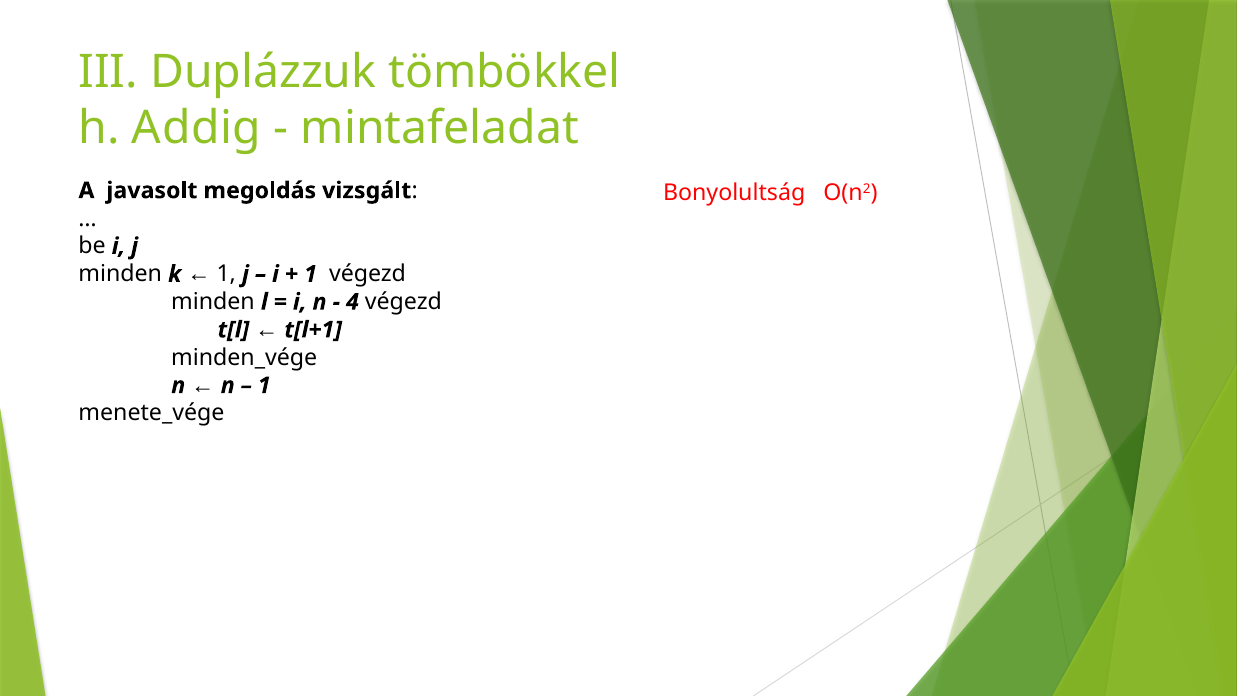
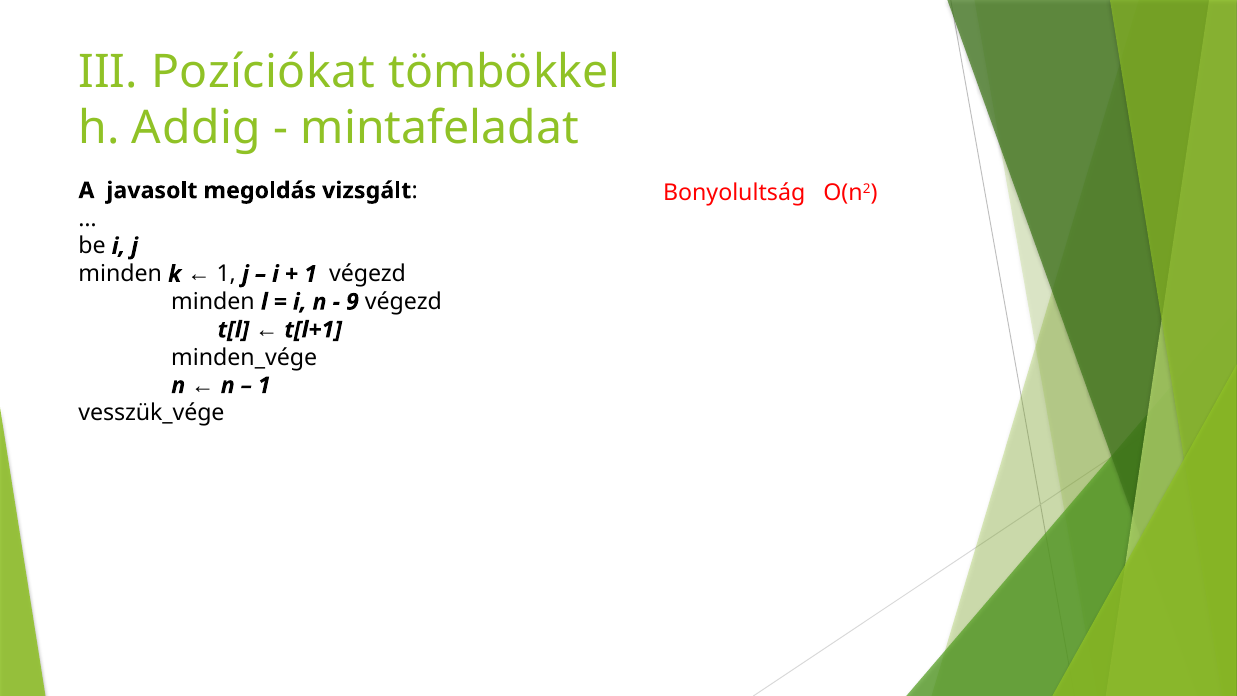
Duplázzuk: Duplázzuk -> Pozíciókat (263, 72)
4: 4 -> 9 (352, 302)
menete_vége: menete_vége -> vesszük_vége (151, 413)
